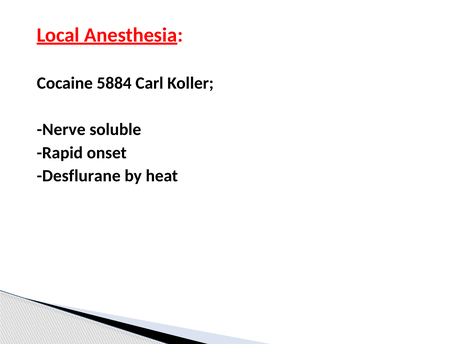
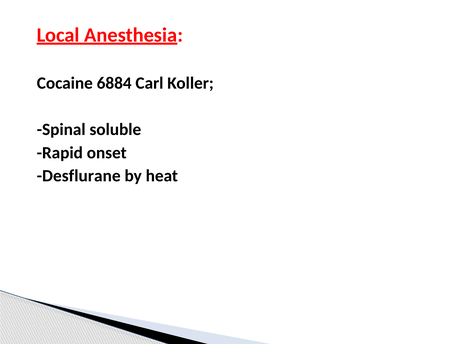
5884: 5884 -> 6884 (114, 83)
Nerve: Nerve -> Spinal (61, 130)
